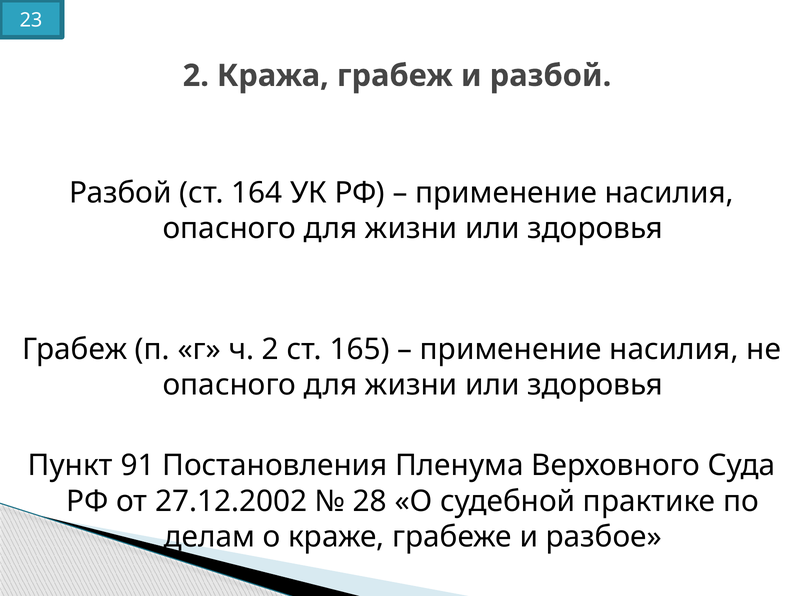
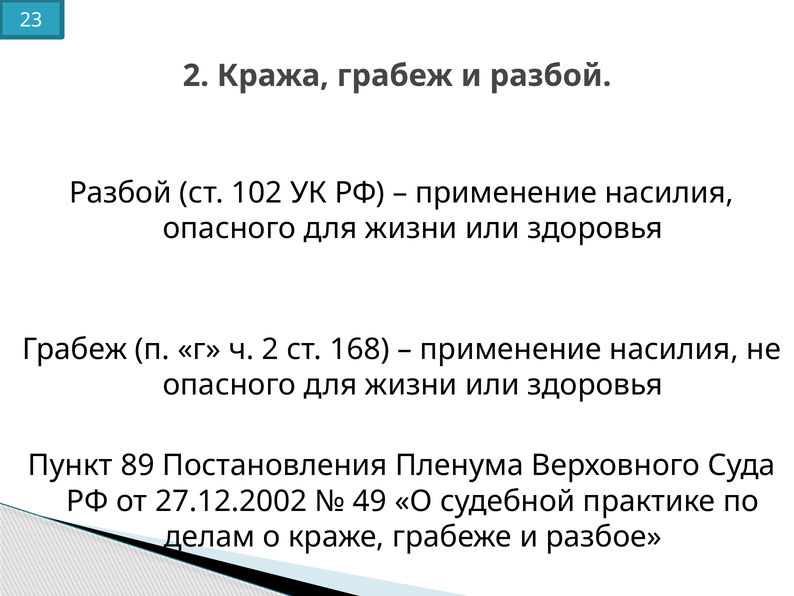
164: 164 -> 102 (257, 193)
165: 165 -> 168 (360, 349)
91: 91 -> 89 (138, 465)
28: 28 -> 49 (370, 501)
